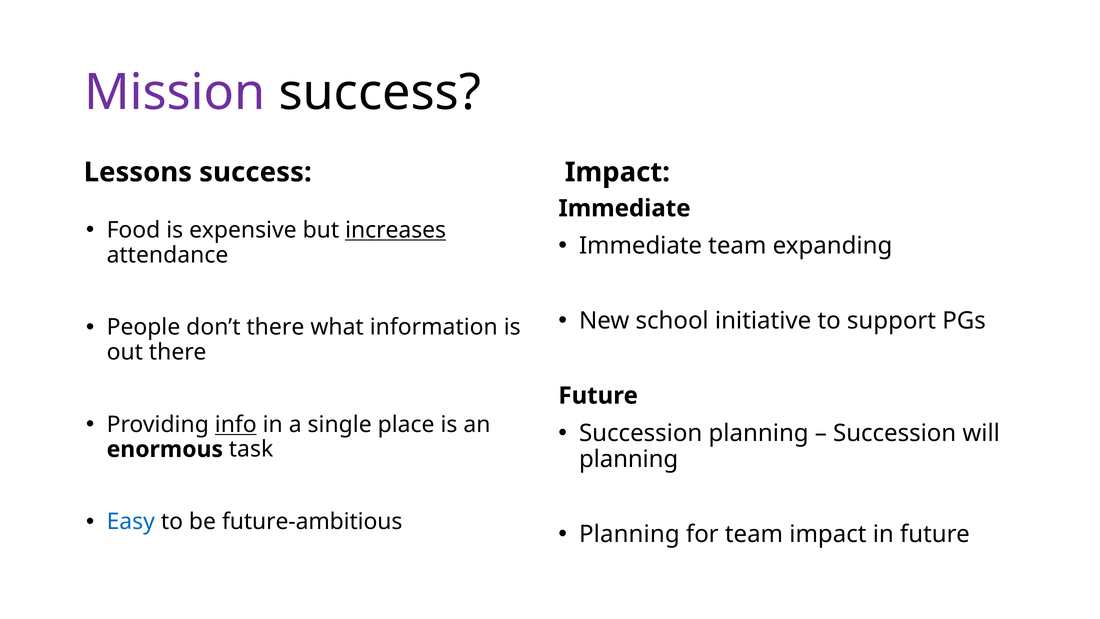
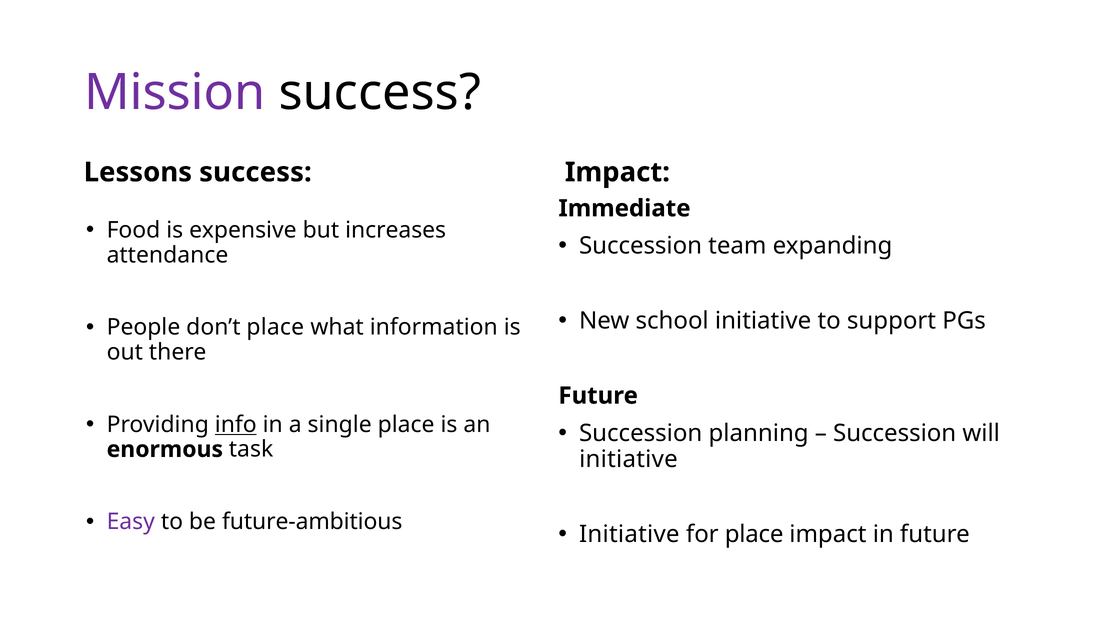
increases underline: present -> none (396, 230)
Immediate: Immediate -> Succession (641, 246)
don’t there: there -> place (275, 327)
planning: planning -> initiative (628, 459)
Easy colour: blue -> purple (131, 522)
Planning: Planning -> Initiative (629, 534)
for team: team -> place (754, 534)
